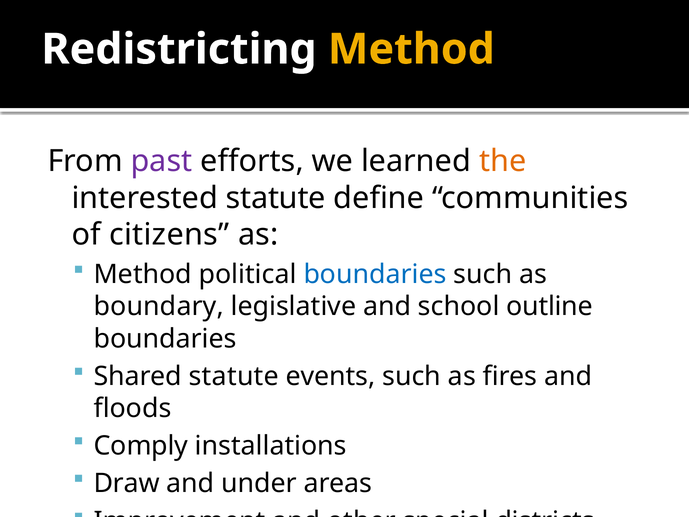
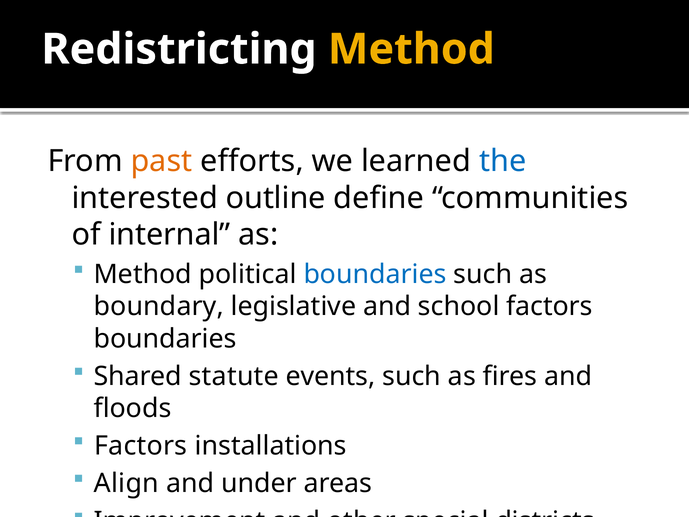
past colour: purple -> orange (161, 161)
the colour: orange -> blue (503, 161)
interested statute: statute -> outline (276, 198)
citizens: citizens -> internal (170, 235)
school outline: outline -> factors (550, 306)
Comply: Comply -> Factors (141, 446)
Draw: Draw -> Align (126, 483)
